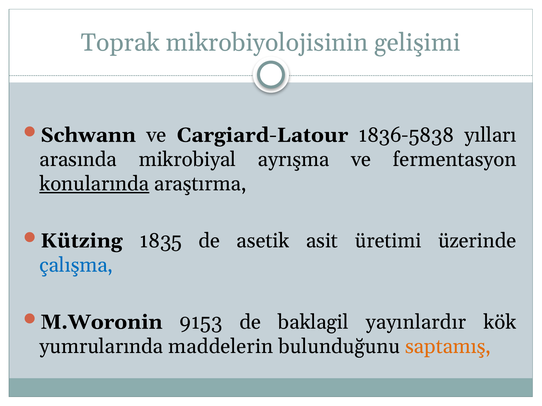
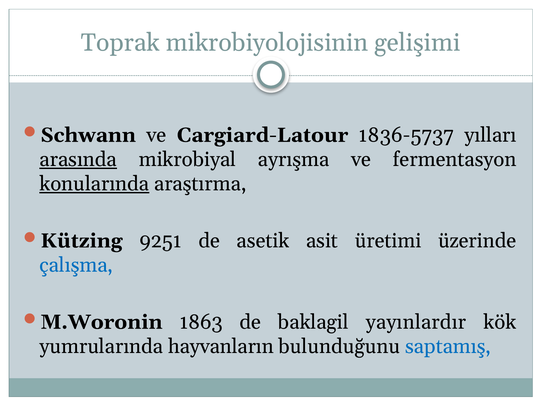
1836-5838: 1836-5838 -> 1836-5737 (406, 135)
arasında underline: none -> present (78, 160)
1835: 1835 -> 9251 (161, 241)
9153: 9153 -> 1863 (201, 322)
maddelerin: maddelerin -> hayvanların (221, 347)
saptamış colour: orange -> blue (448, 347)
